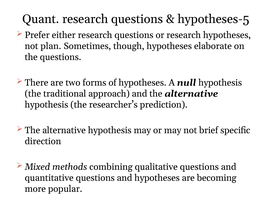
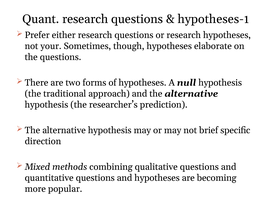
hypotheses-5: hypotheses-5 -> hypotheses-1 (213, 19)
plan: plan -> your (51, 46)
